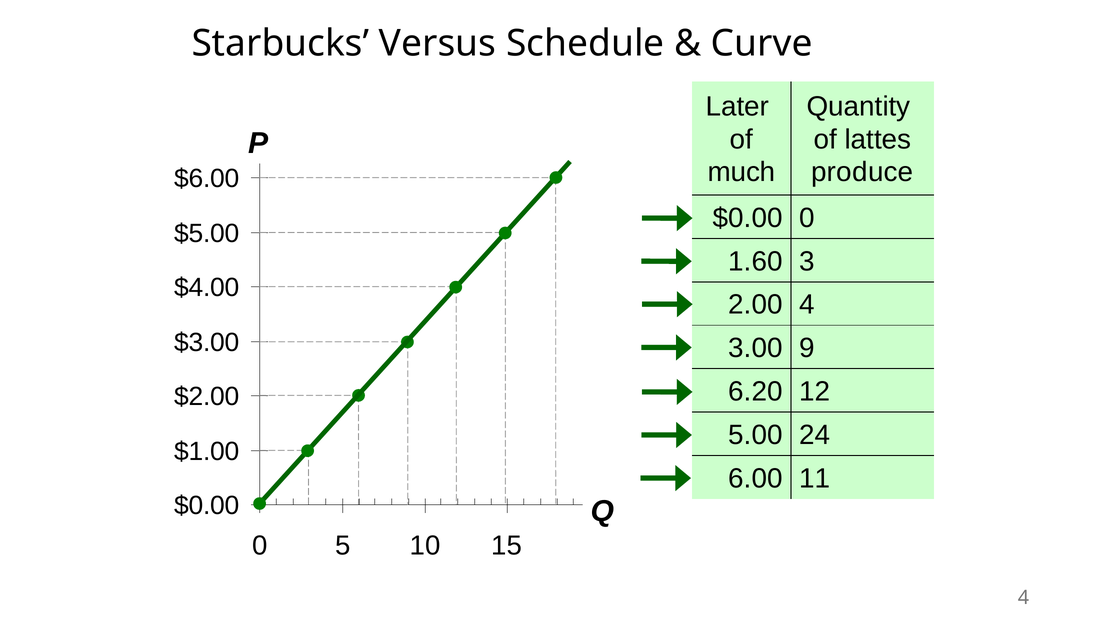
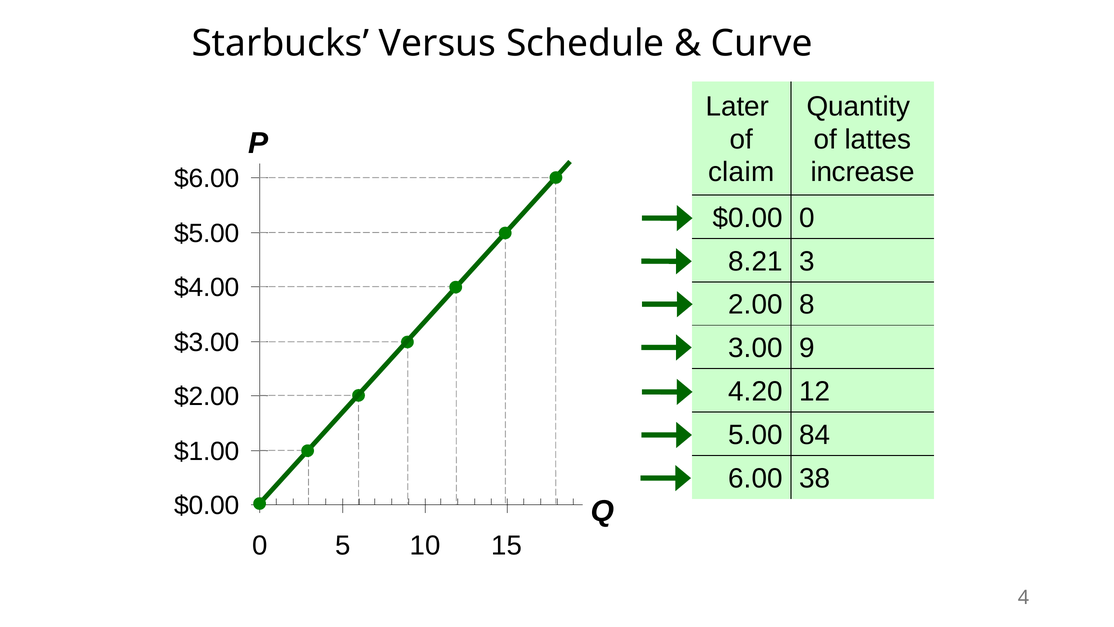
much: much -> claim (741, 172)
produce: produce -> increase (863, 172)
1.60: 1.60 -> 8.21 (756, 261)
2.00 4: 4 -> 8 (807, 305)
6.20: 6.20 -> 4.20 (756, 391)
24: 24 -> 84 (815, 435)
11: 11 -> 38 (815, 478)
